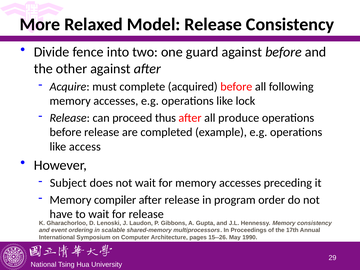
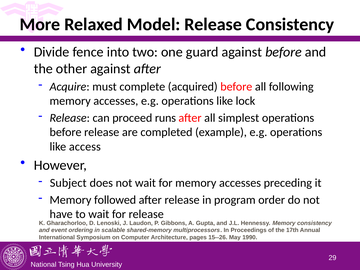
thus: thus -> runs (165, 118)
produce: produce -> simplest (239, 118)
compiler: compiler -> followed (115, 200)
